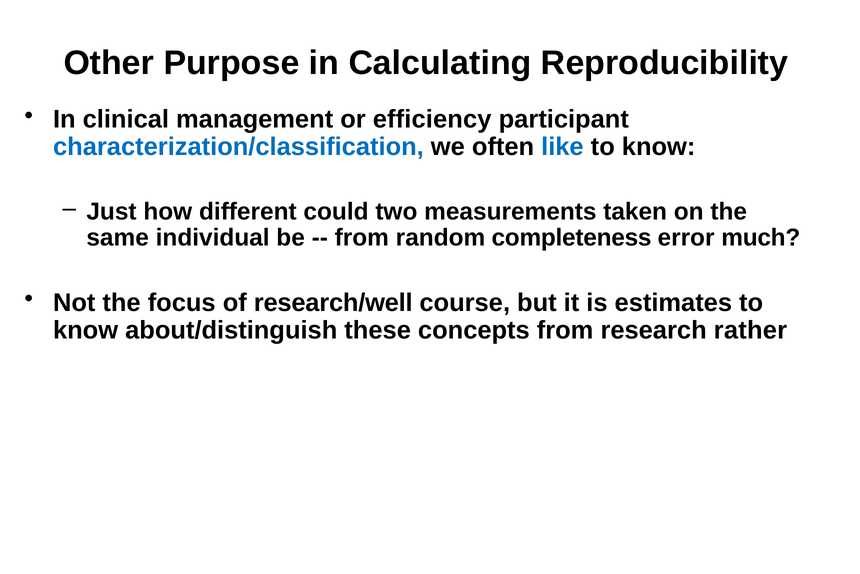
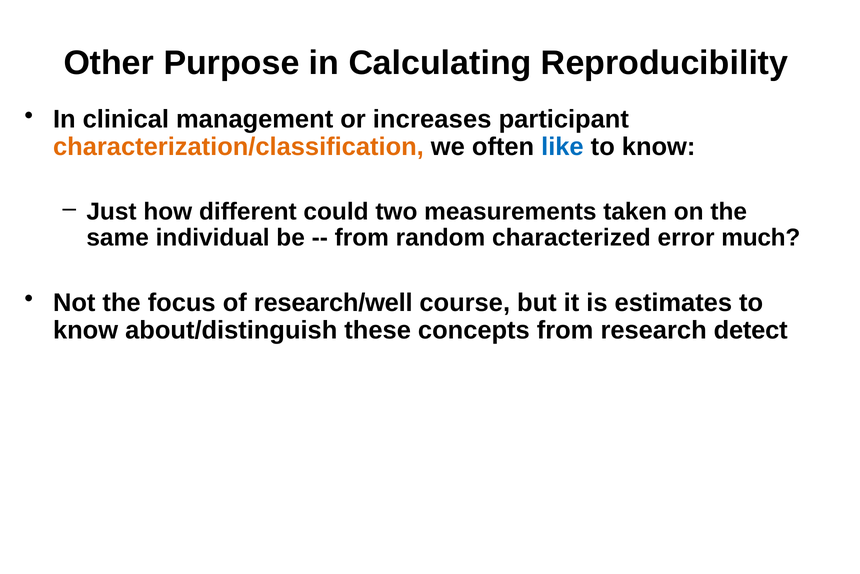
efficiency: efficiency -> increases (432, 119)
characterization/classification colour: blue -> orange (238, 147)
completeness: completeness -> characterized (571, 238)
rather: rather -> detect (751, 330)
